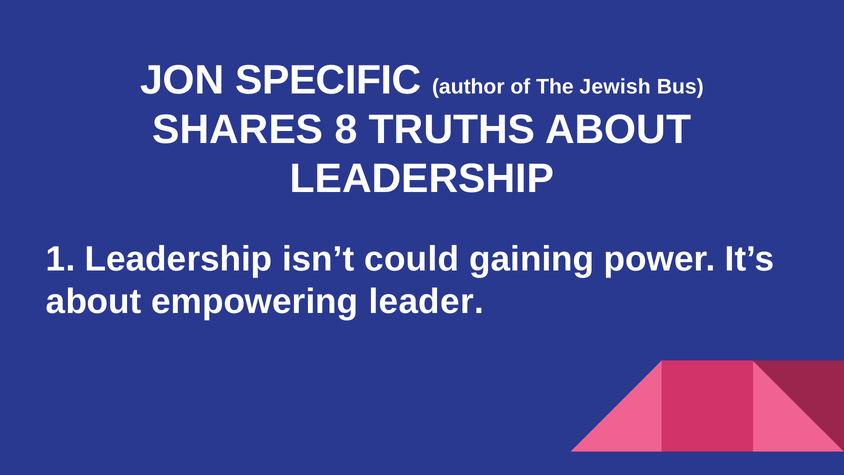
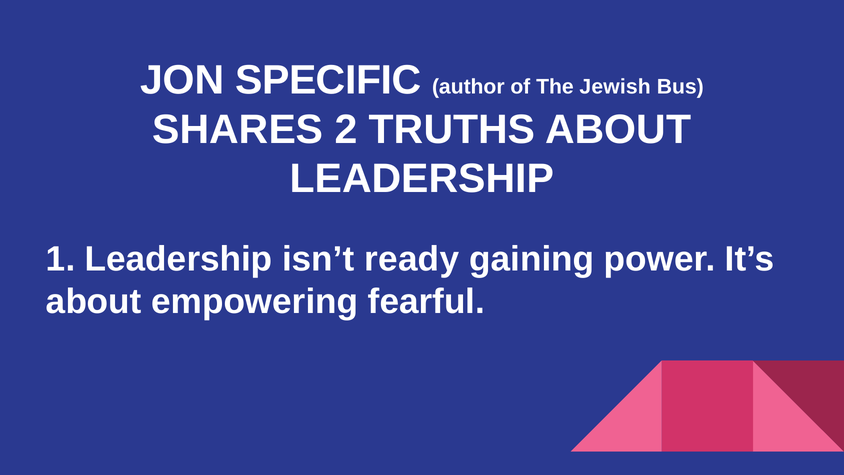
8: 8 -> 2 (346, 129)
could: could -> ready (412, 259)
leader: leader -> fearful (426, 301)
